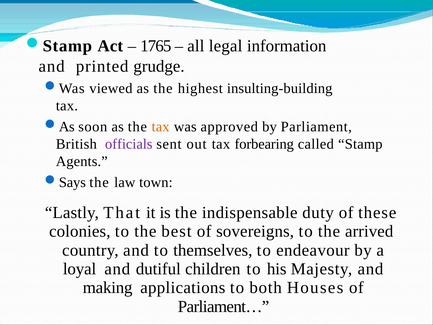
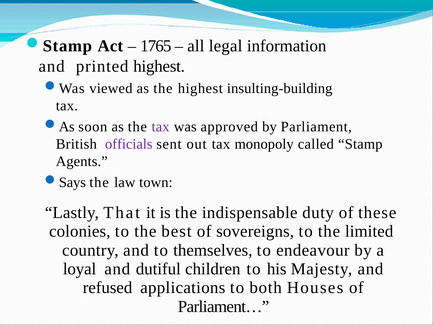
printed grudge: grudge -> highest (159, 66)
tax colour: orange -> purple (161, 127)
forbearing: forbearing -> monopoly (264, 144)
arrived: arrived -> limited (369, 231)
making: making -> refused (108, 288)
